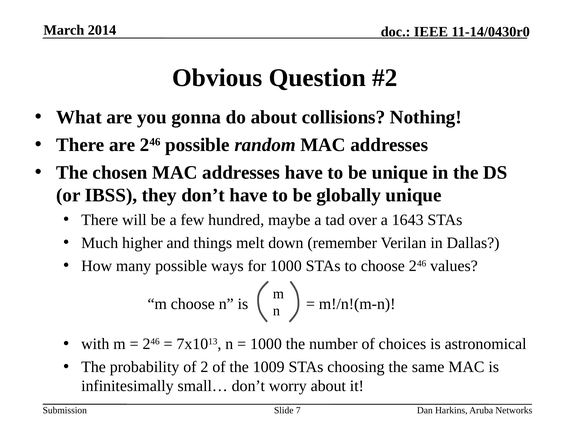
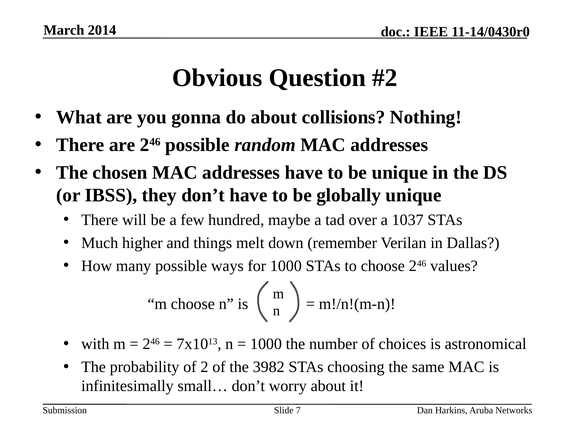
1643: 1643 -> 1037 (408, 220)
1009: 1009 -> 3982 (269, 367)
